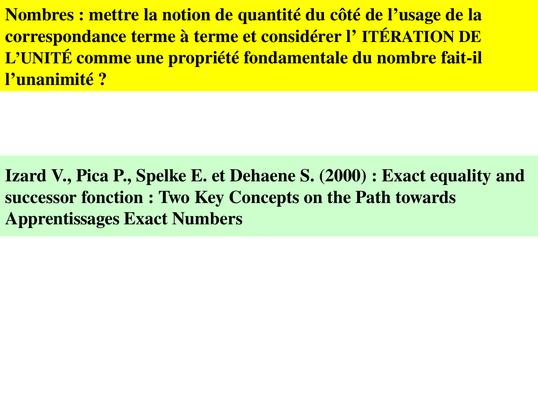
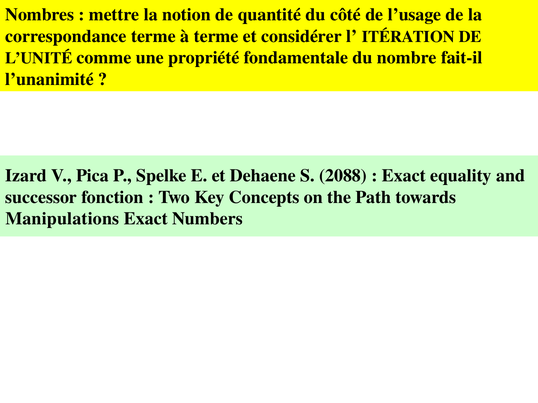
2000: 2000 -> 2088 (343, 176)
Apprentissages: Apprentissages -> Manipulations (62, 219)
